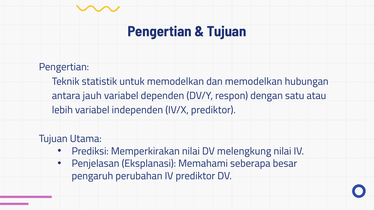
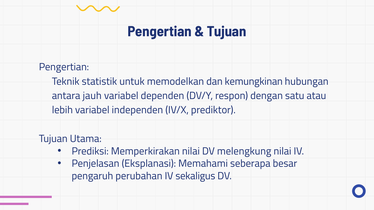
dan memodelkan: memodelkan -> kemungkinan (254, 82)
IV prediktor: prediktor -> sekaligus (195, 176)
